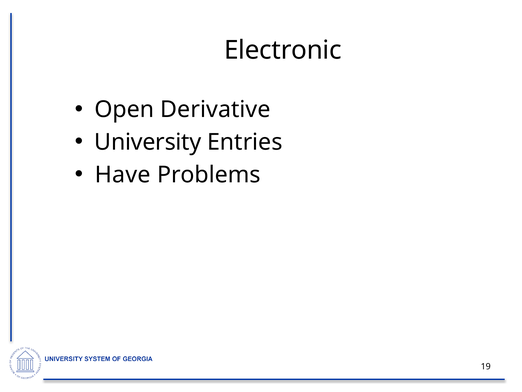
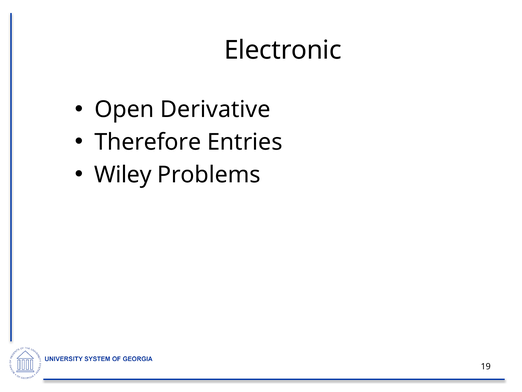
University: University -> Therefore (148, 142)
Have: Have -> Wiley (123, 174)
